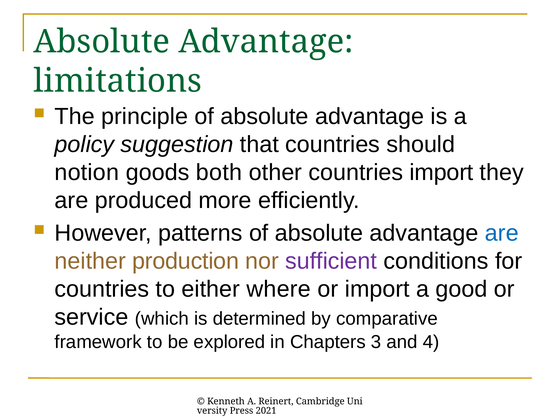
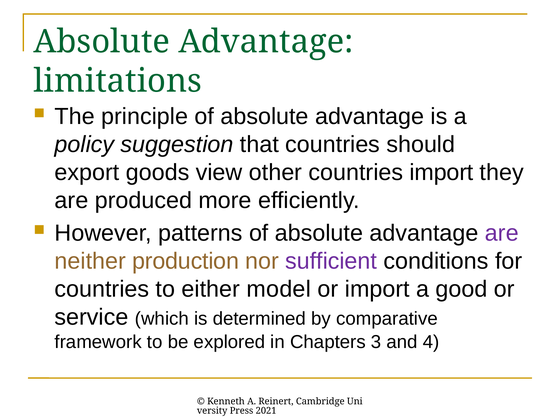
notion: notion -> export (87, 172)
both: both -> view (219, 172)
are colour: blue -> purple (502, 233)
where: where -> model (279, 289)
